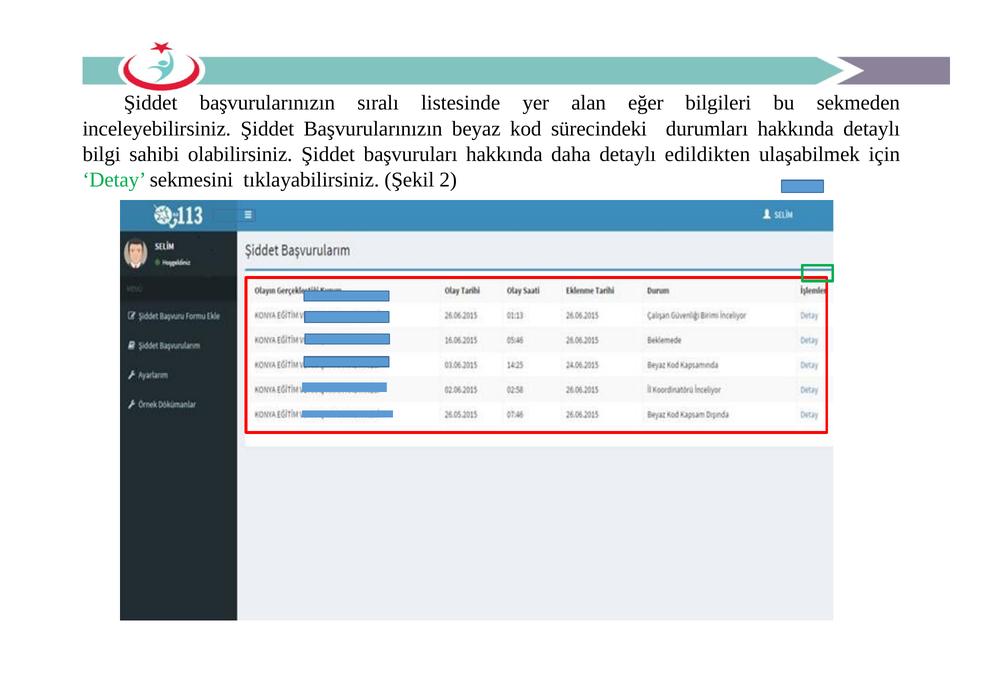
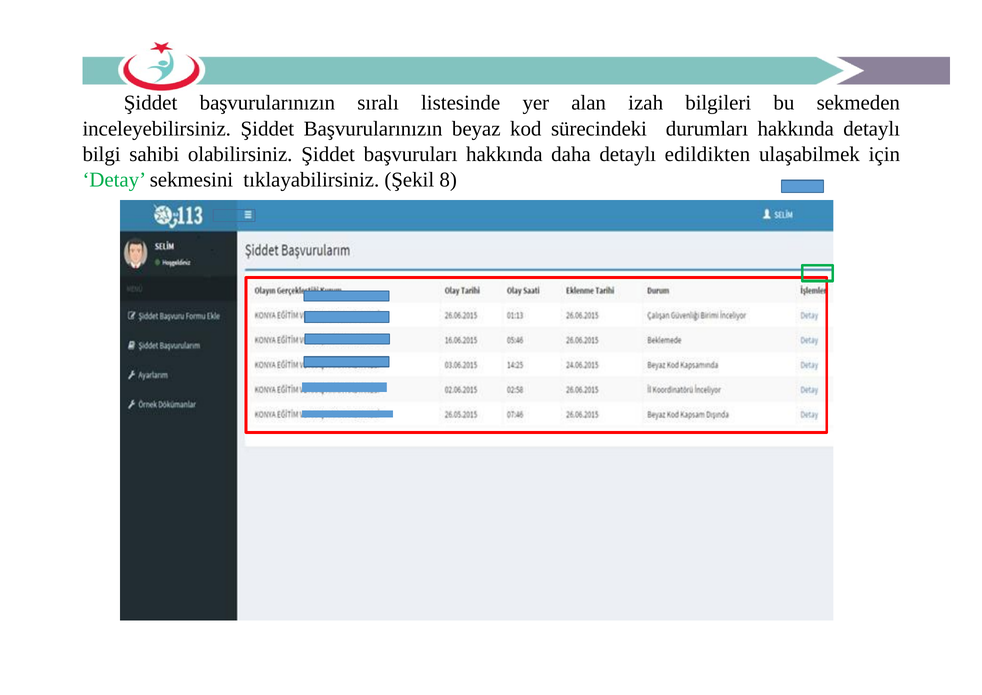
eğer: eğer -> izah (646, 103)
2: 2 -> 8 (448, 180)
